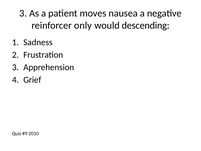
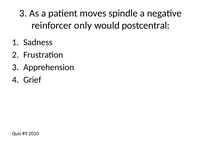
nausea: nausea -> spindle (123, 13)
descending: descending -> postcentral (146, 25)
